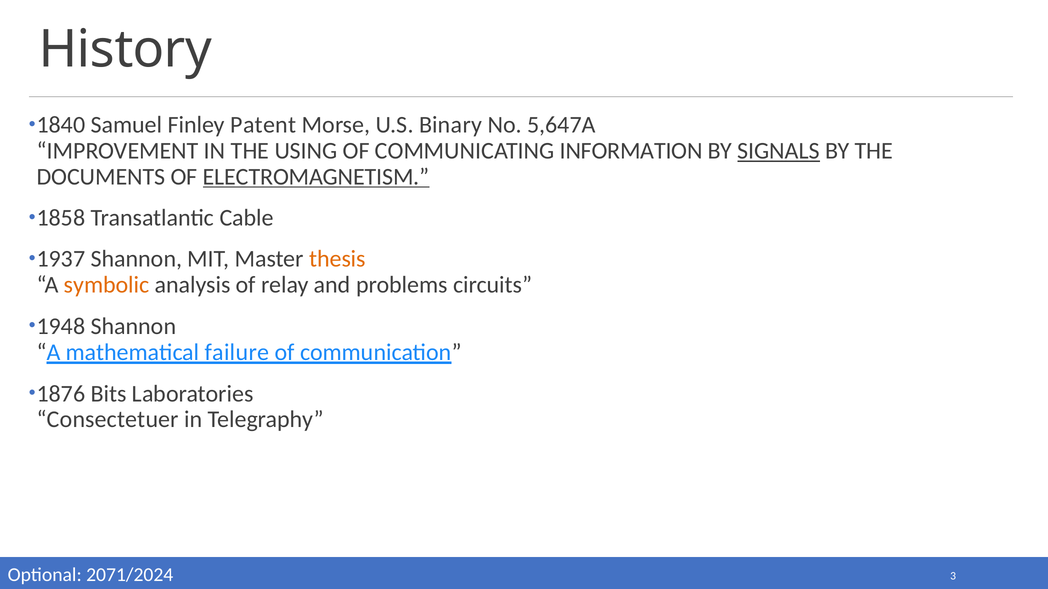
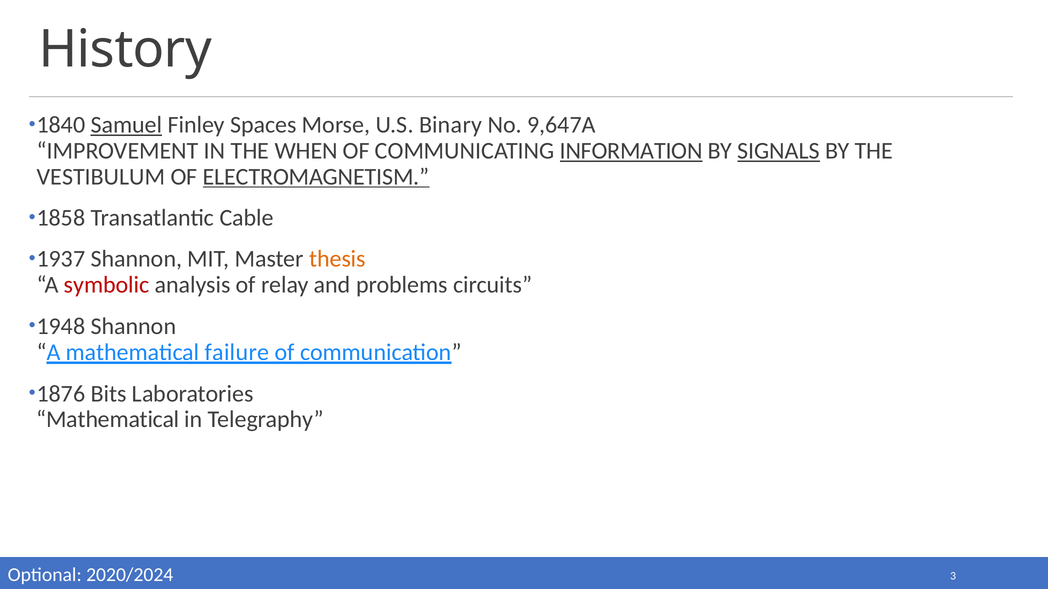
Samuel underline: none -> present (126, 125)
Patent: Patent -> Spaces (263, 125)
5,647A: 5,647A -> 9,647A (561, 125)
USING: USING -> WHEN (306, 151)
INFORMATION underline: none -> present (631, 151)
DOCUMENTS: DOCUMENTS -> VESTIBULUM (101, 177)
symbolic colour: orange -> red (107, 285)
Consectetuer: Consectetuer -> Mathematical (108, 420)
2071/2024: 2071/2024 -> 2020/2024 (130, 575)
